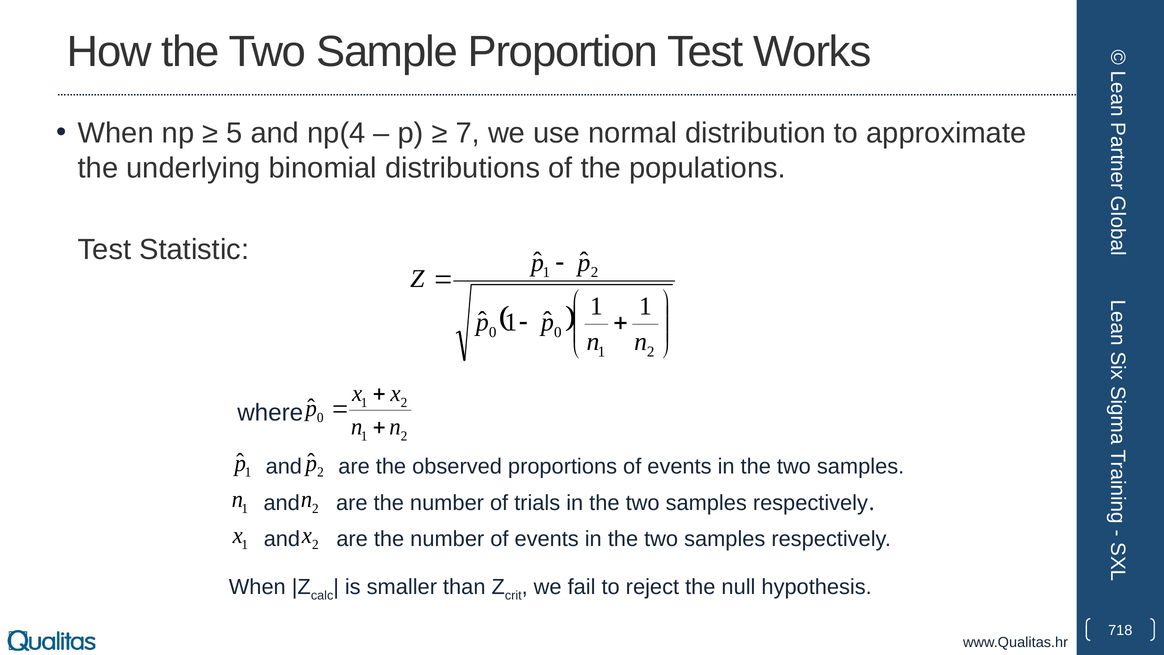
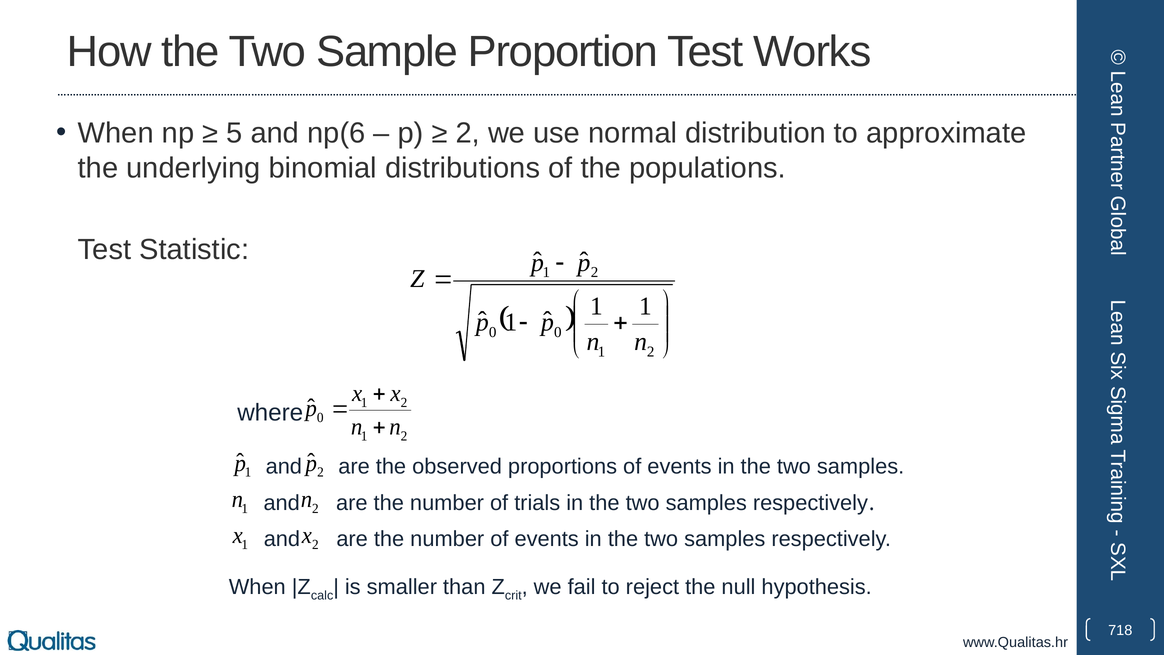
np(4: np(4 -> np(6 (336, 133)
7: 7 -> 2 (468, 133)
